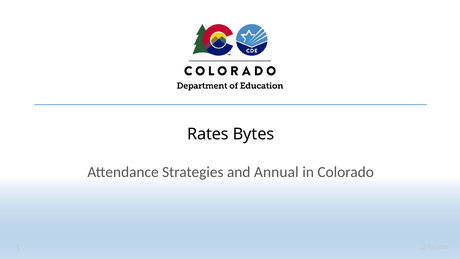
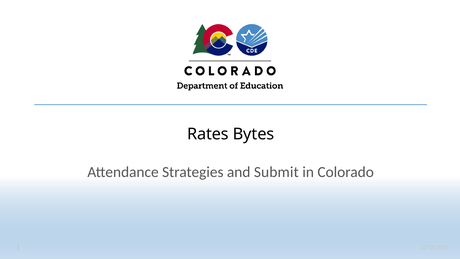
Annual: Annual -> Submit (276, 172)
